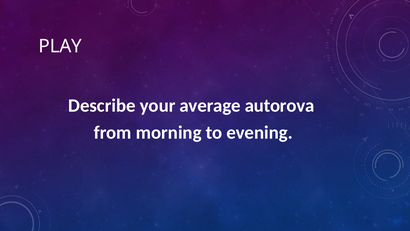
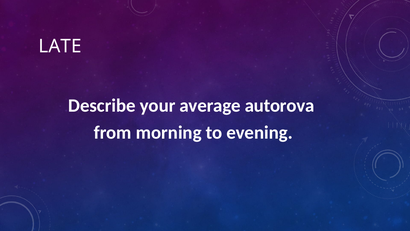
PLAY: PLAY -> LATE (60, 46)
